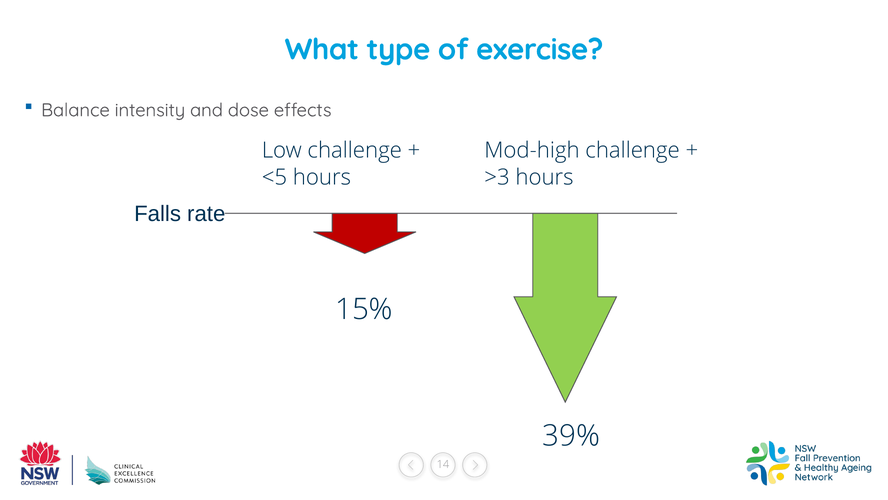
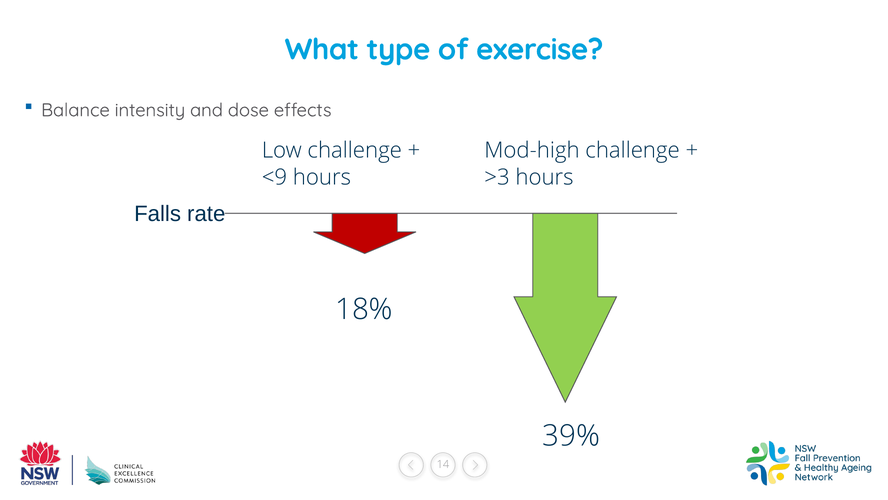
<5: <5 -> <9 (274, 177)
15%: 15% -> 18% (364, 309)
